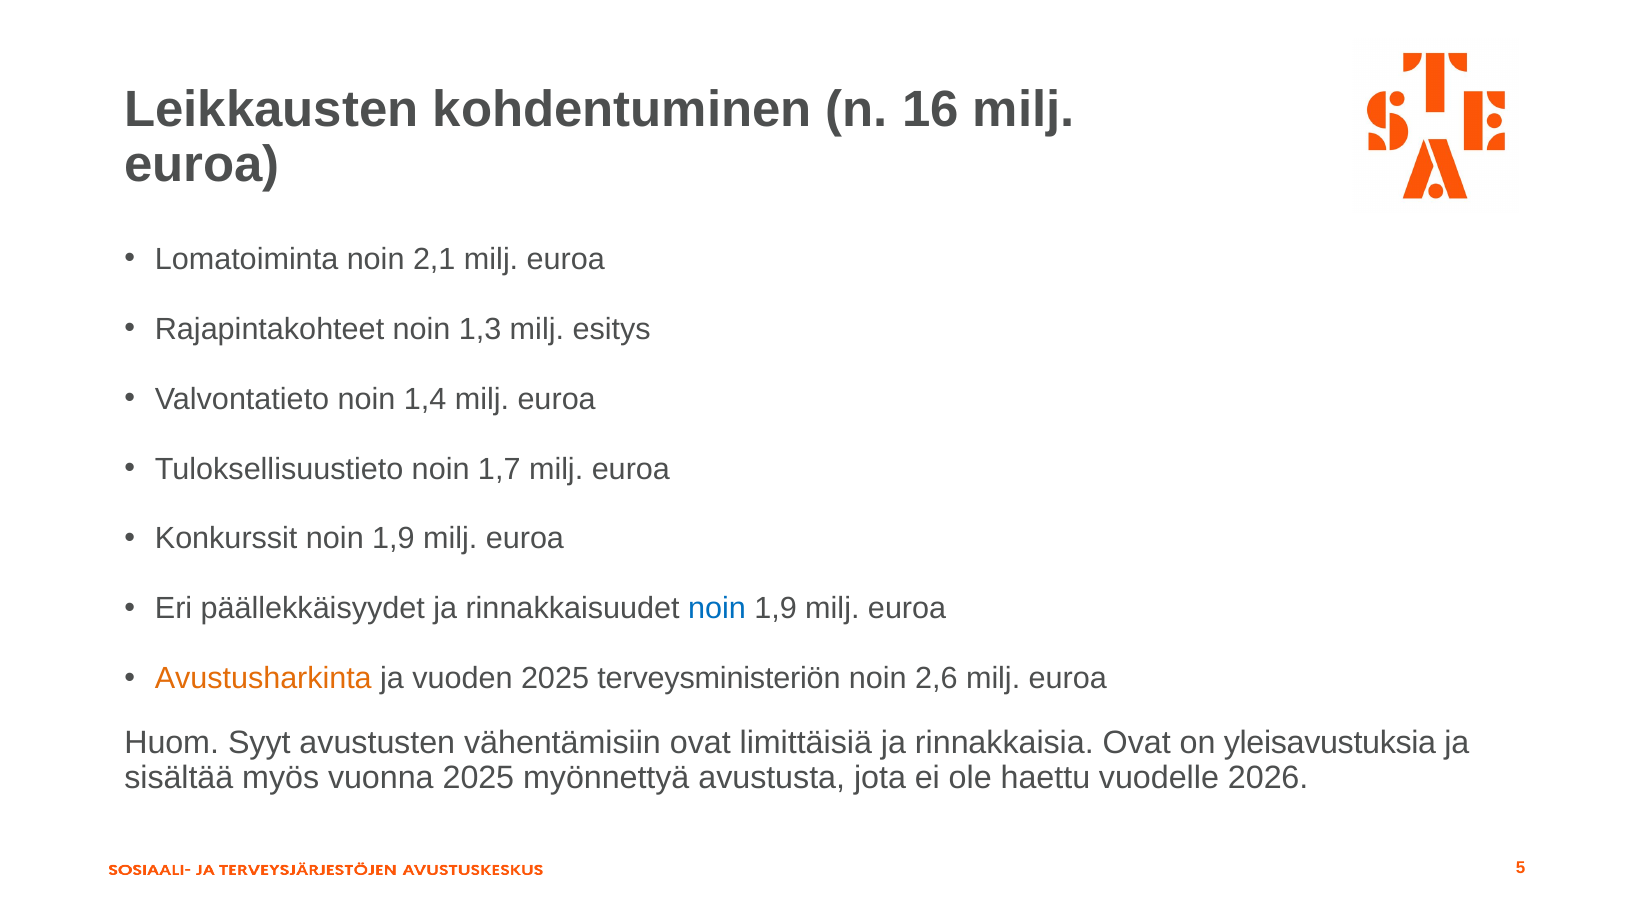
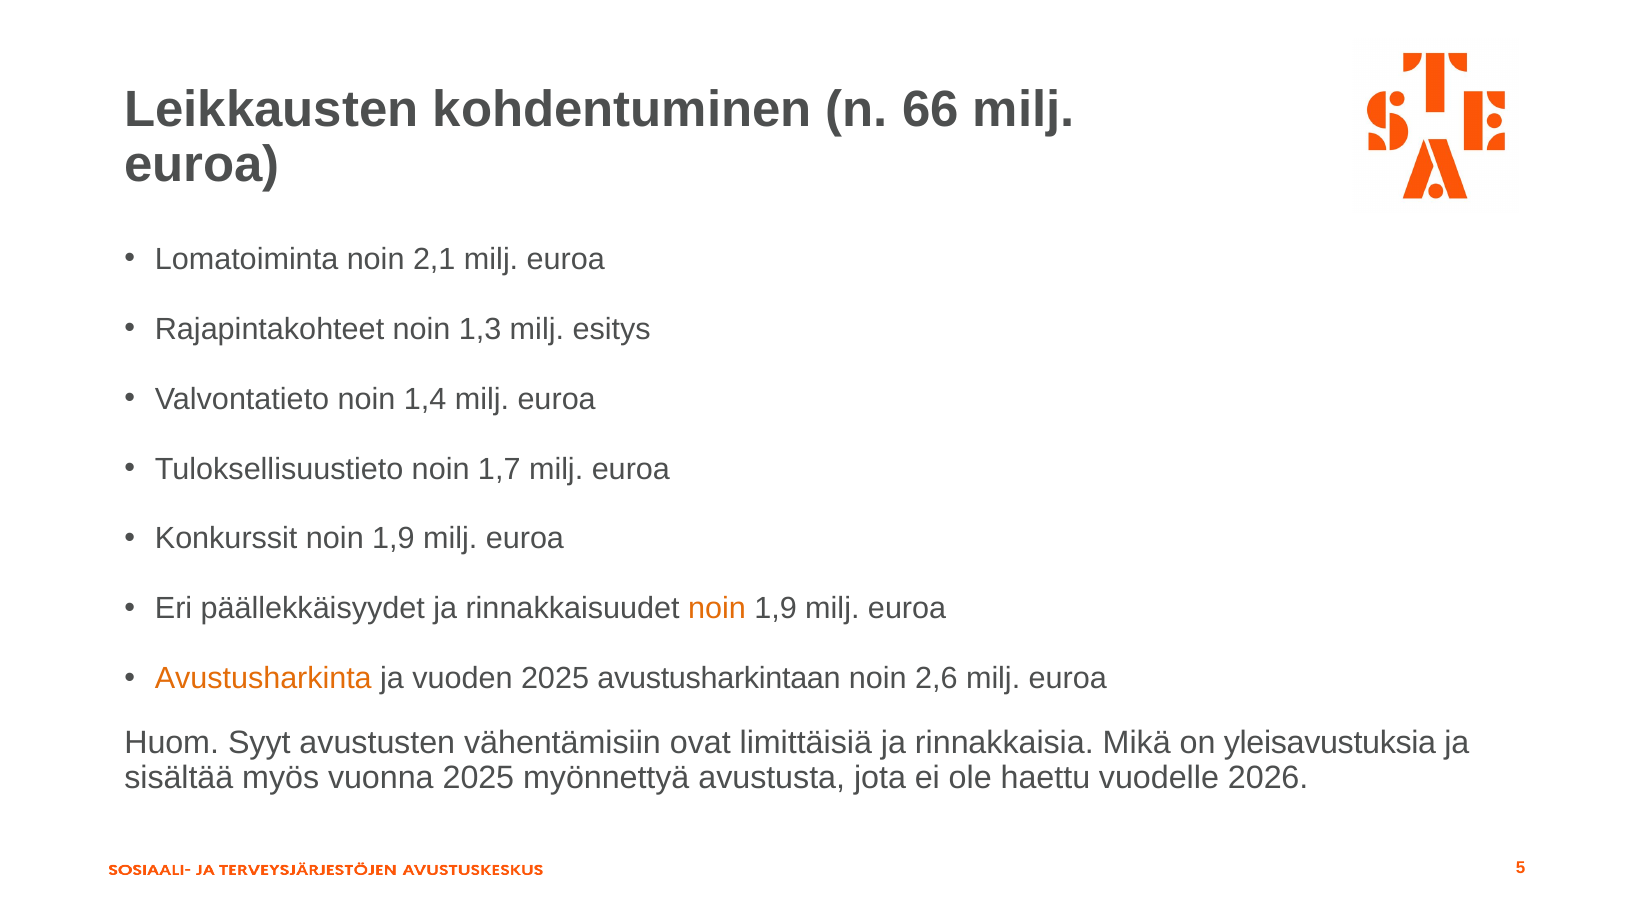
16: 16 -> 66 (930, 110)
noin colour: blue -> orange (717, 608)
terveysministeriön: terveysministeriön -> avustusharkintaan (719, 678)
rinnakkaisia Ovat: Ovat -> Mikä (1137, 742)
